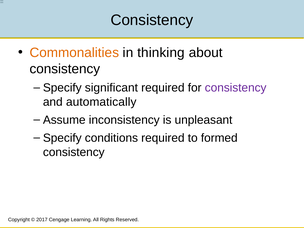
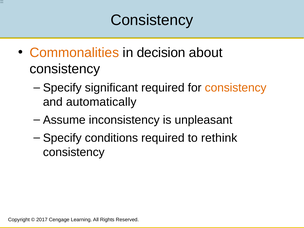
thinking: thinking -> decision (161, 53)
consistency colour: purple -> orange (236, 88)
formed: formed -> rethink (219, 138)
